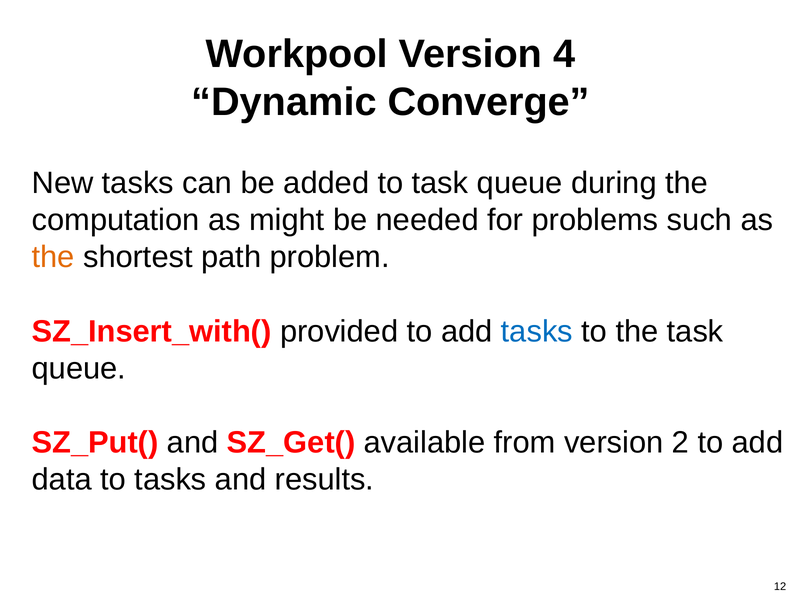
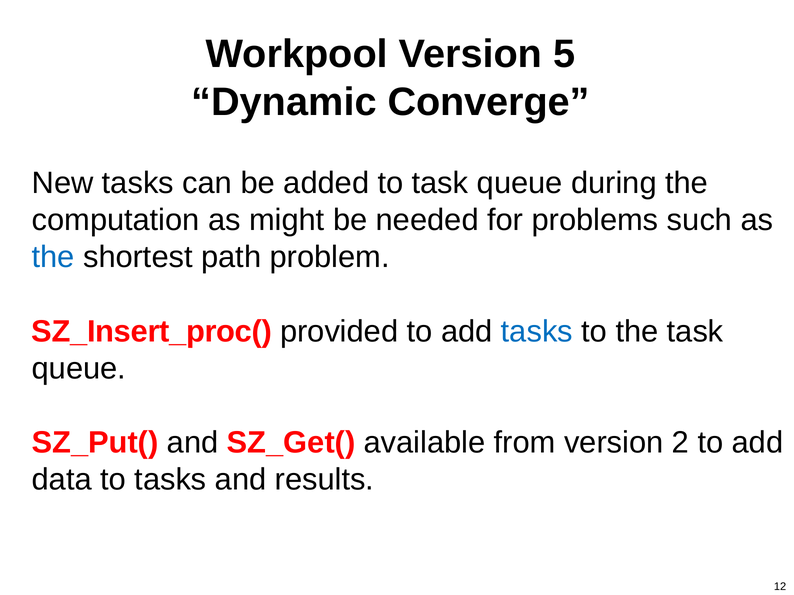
4: 4 -> 5 (564, 54)
the colour: orange -> blue (53, 258)
SZ_Insert_with(: SZ_Insert_with( -> SZ_Insert_proc( (152, 332)
